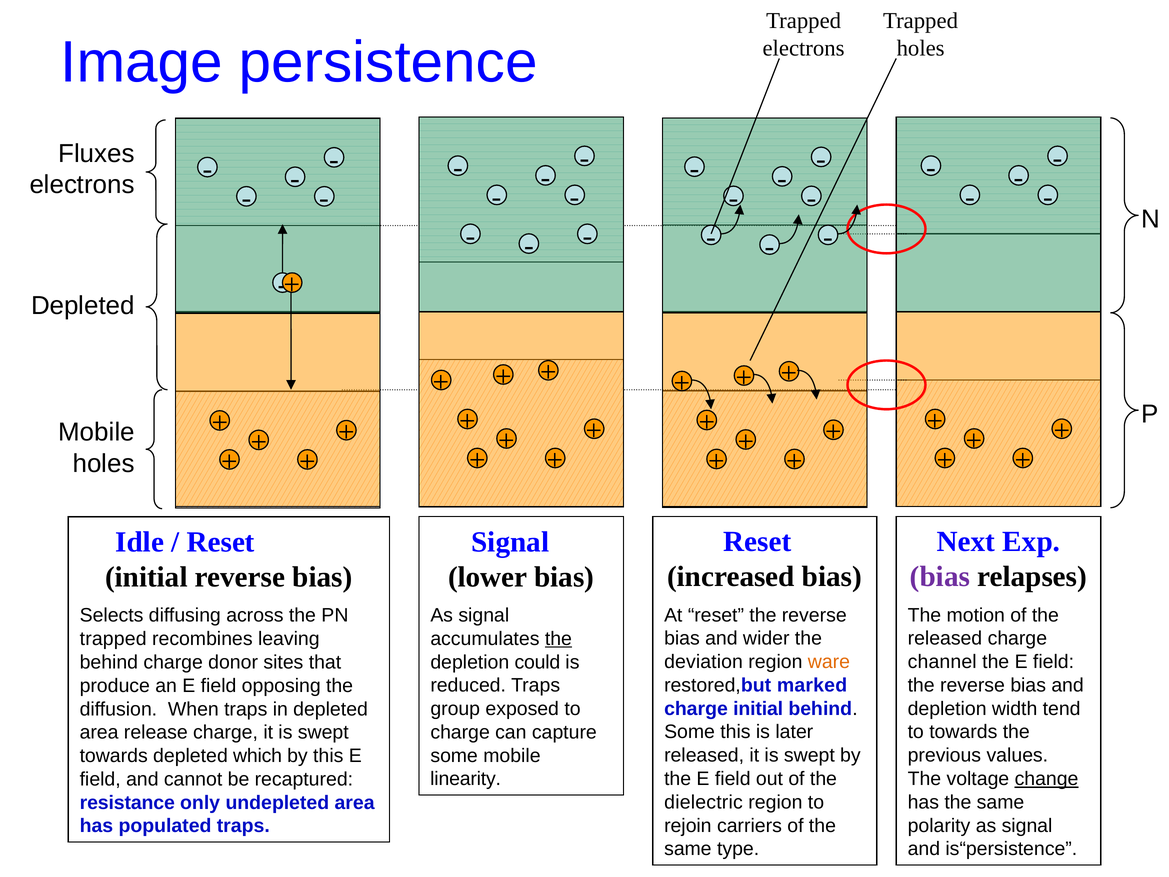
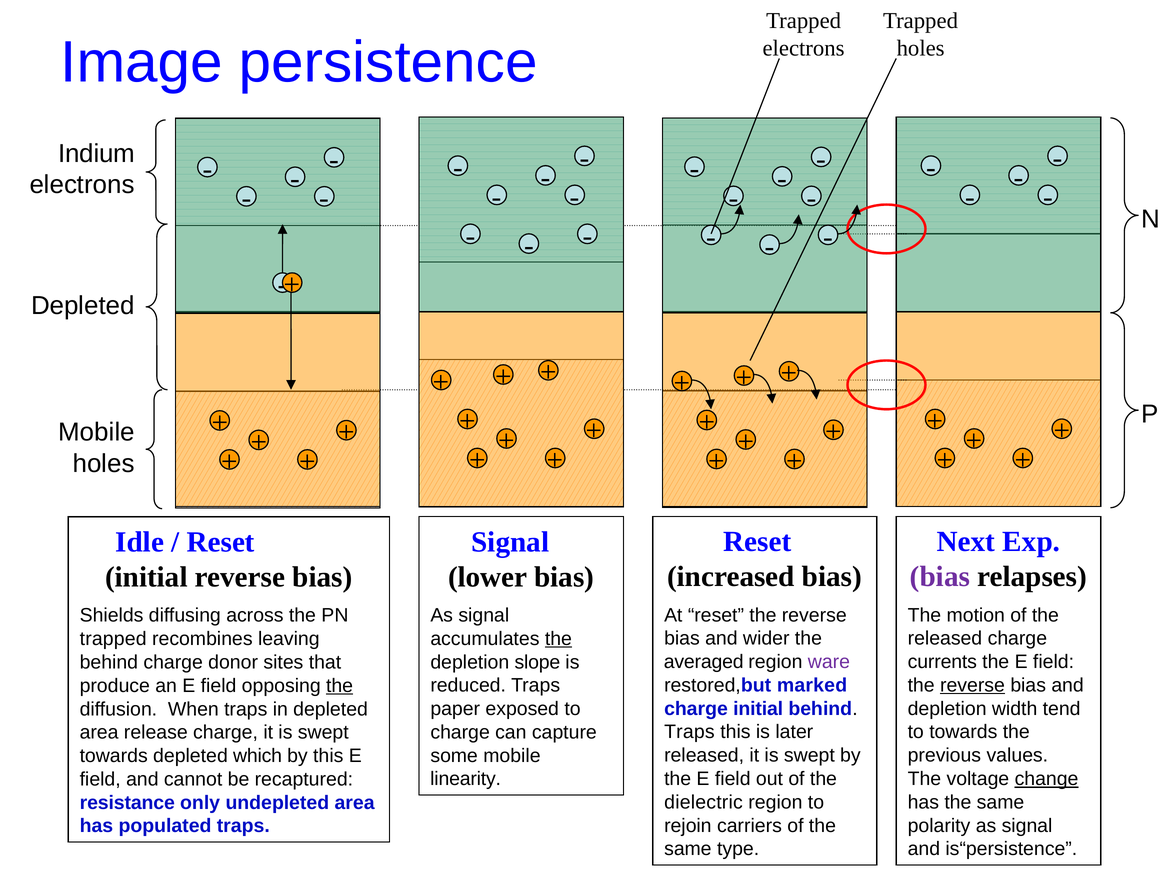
Fluxes: Fluxes -> Indium (97, 153)
Selects: Selects -> Shields (112, 615)
deviation: deviation -> averaged (704, 662)
ware colour: orange -> purple (829, 662)
channel: channel -> currents (942, 662)
could: could -> slope (537, 662)
reverse underline: none -> present (972, 685)
the underline: none -> present (340, 685)
group: group -> paper (455, 709)
Some: Some -> Traps (689, 732)
